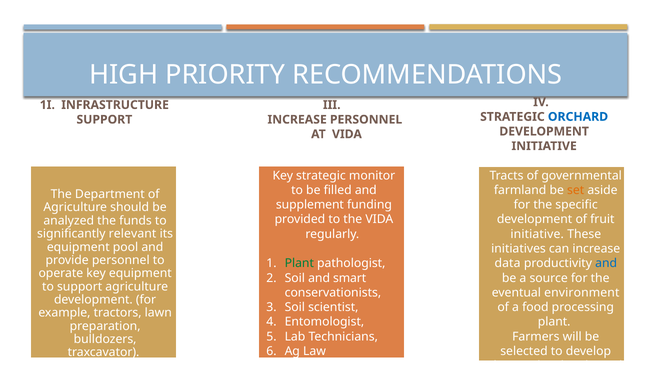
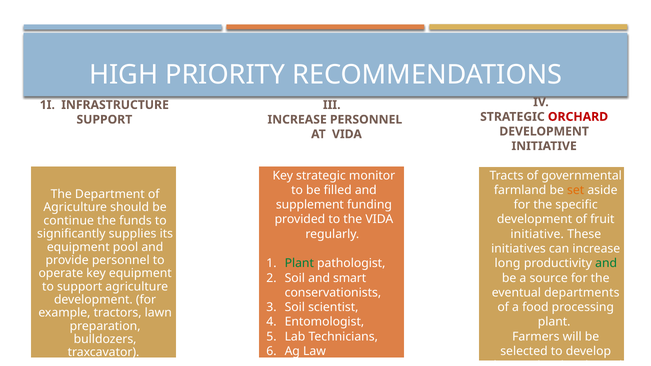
ORCHARD colour: blue -> red (578, 117)
analyzed: analyzed -> continue (69, 221)
relevant: relevant -> supplies (133, 234)
data: data -> long (508, 264)
and colour: blue -> green (606, 264)
environment: environment -> departments (582, 293)
